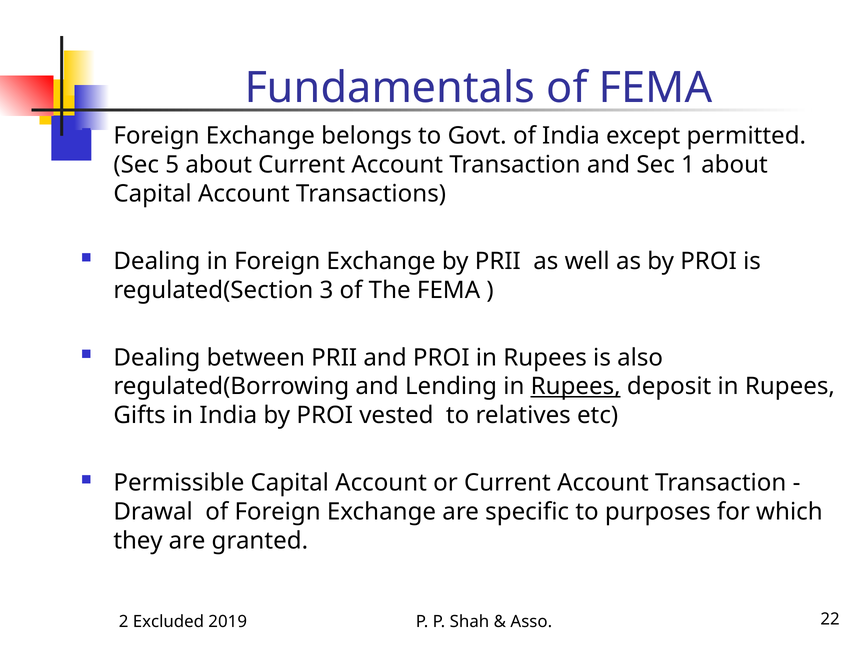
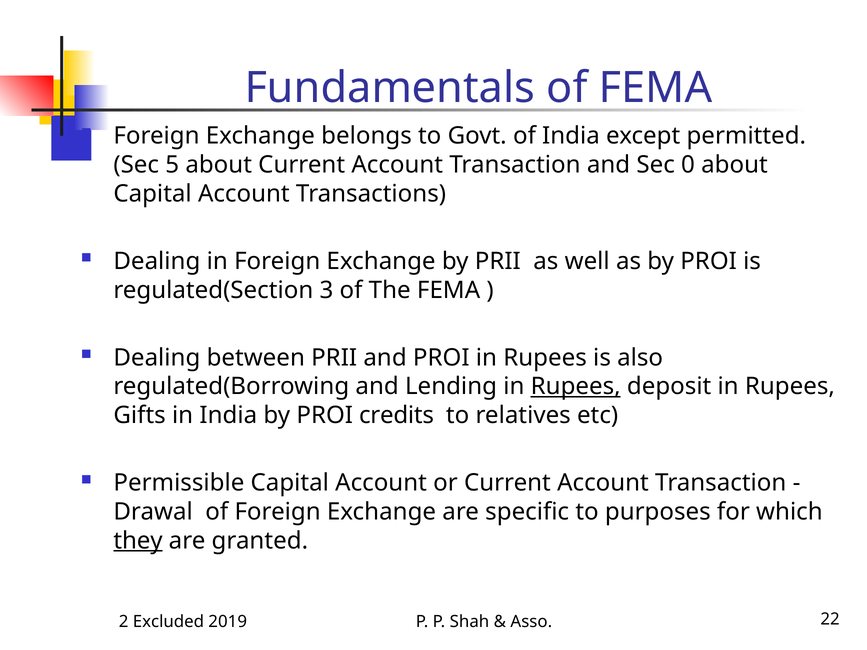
1: 1 -> 0 (688, 165)
vested: vested -> credits (396, 416)
they underline: none -> present (138, 541)
